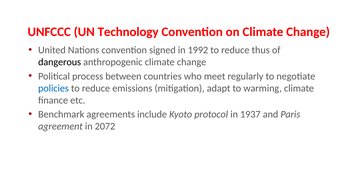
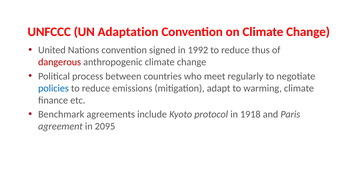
Technology: Technology -> Adaptation (128, 32)
dangerous colour: black -> red (60, 62)
1937: 1937 -> 1918 (250, 114)
2072: 2072 -> 2095 (105, 126)
